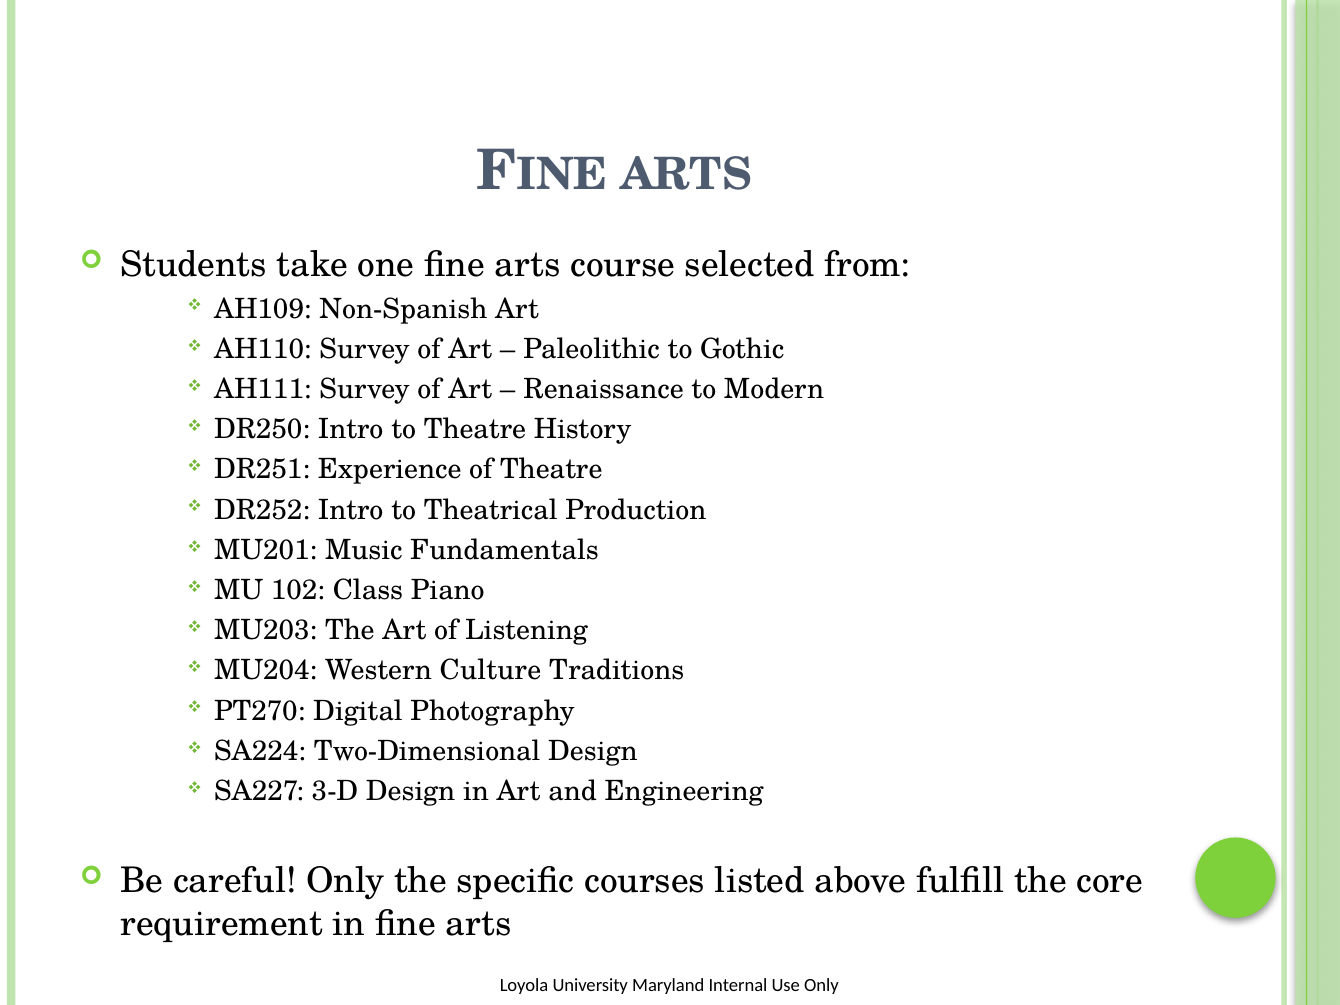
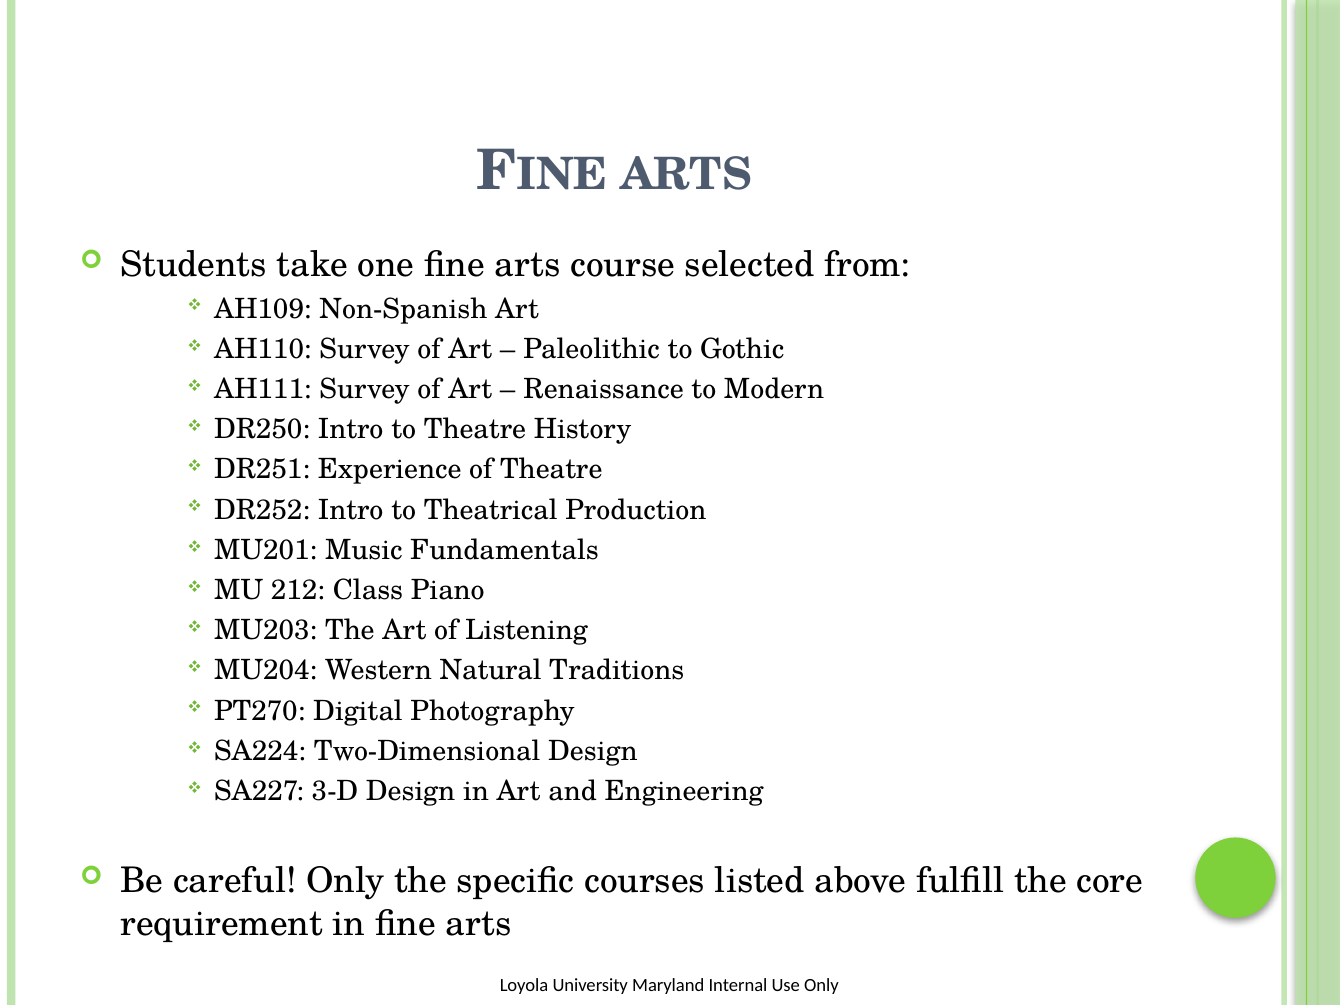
102: 102 -> 212 (298, 590)
Culture: Culture -> Natural (491, 671)
